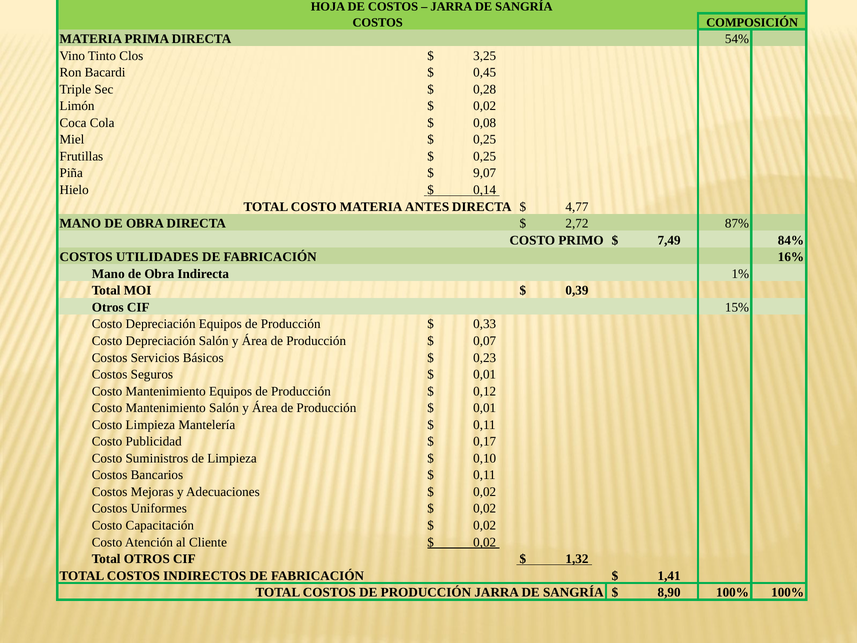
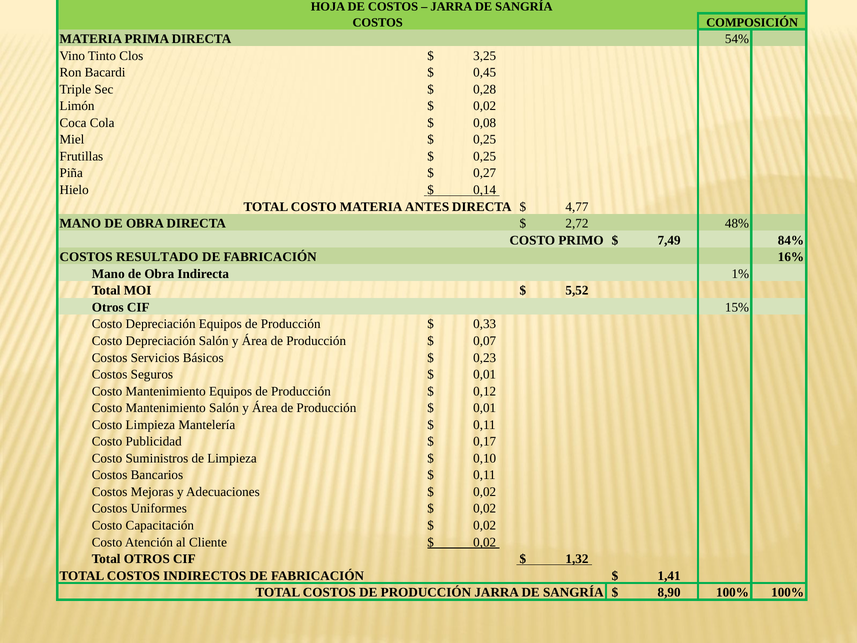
9,07: 9,07 -> 0,27 (485, 173)
87%: 87% -> 48% (737, 223)
UTILIDADES: UTILIDADES -> RESULTADO (157, 257)
0,39: 0,39 -> 5,52 (577, 290)
